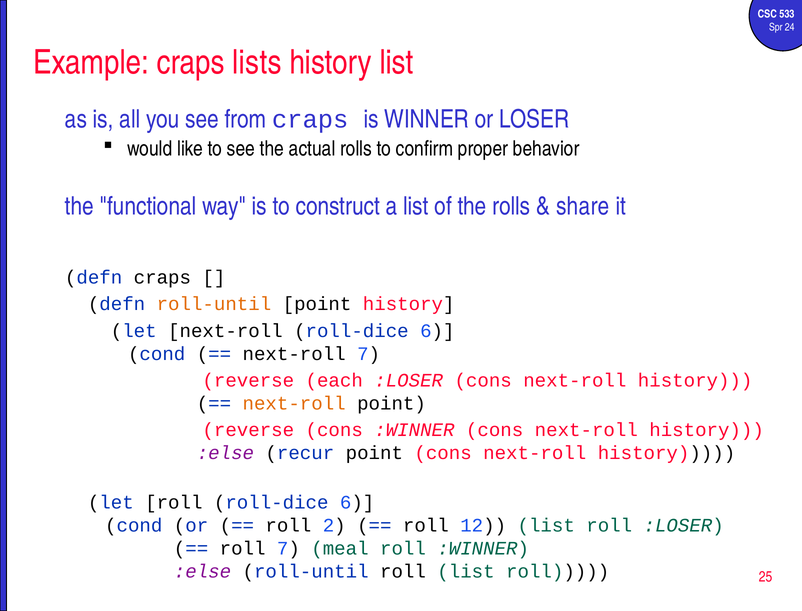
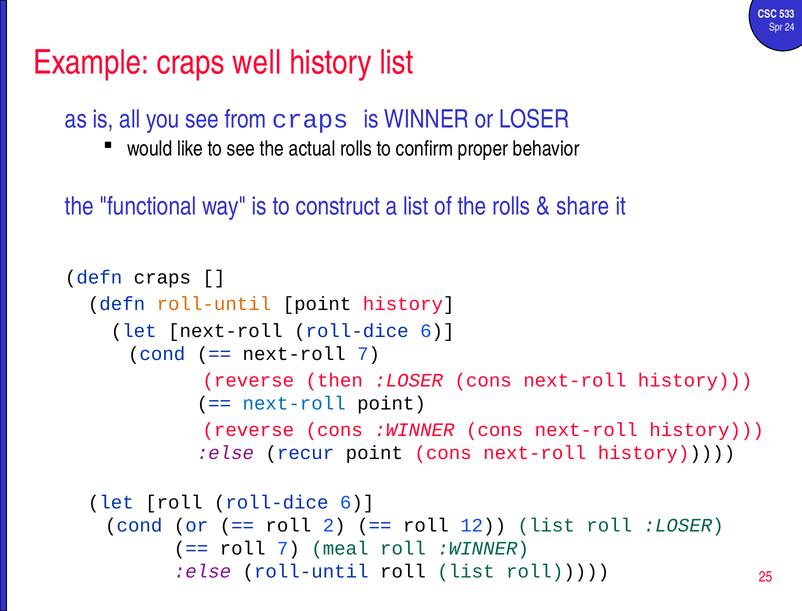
lists: lists -> well (257, 63)
each: each -> then (334, 381)
next-roll colour: orange -> blue (294, 403)
